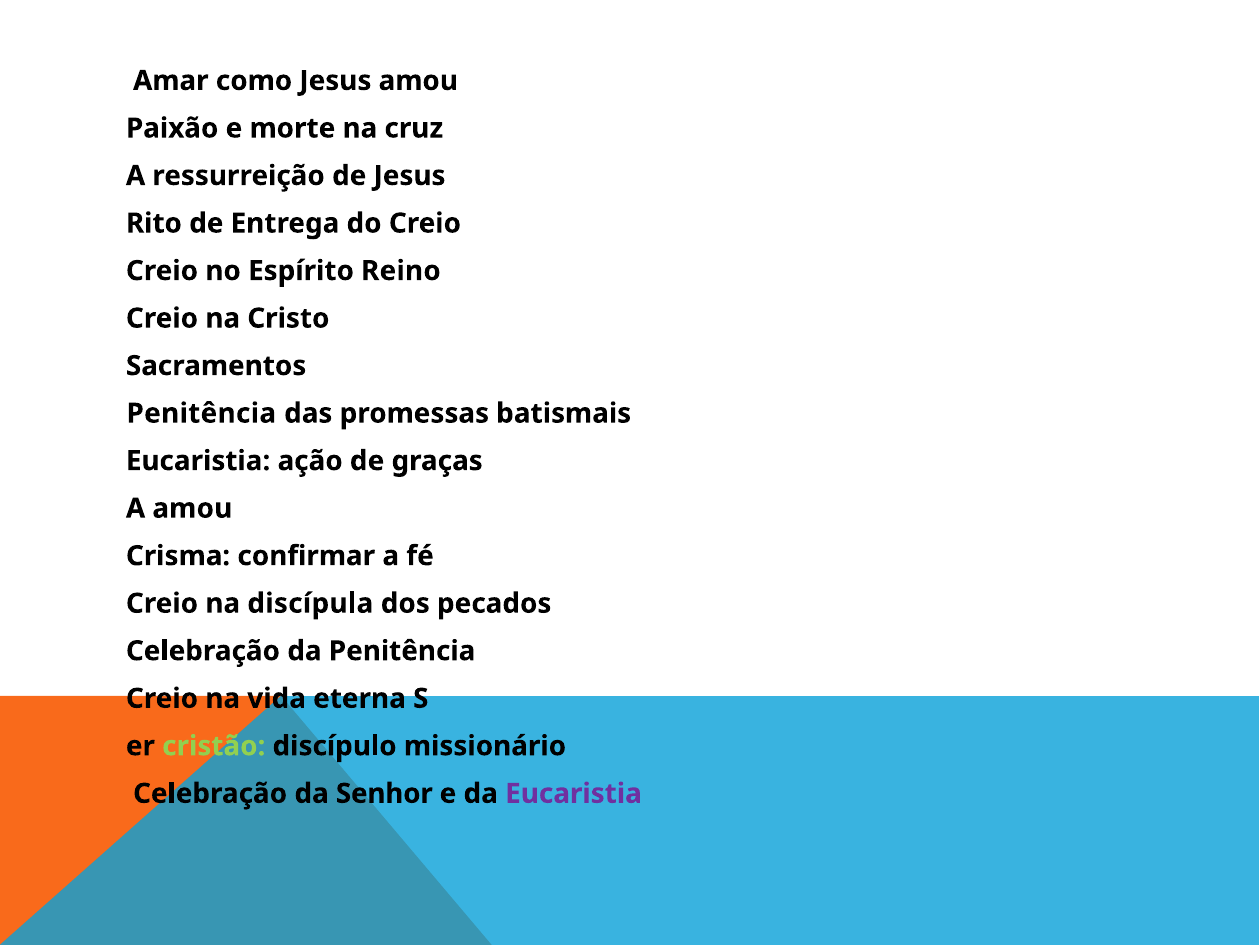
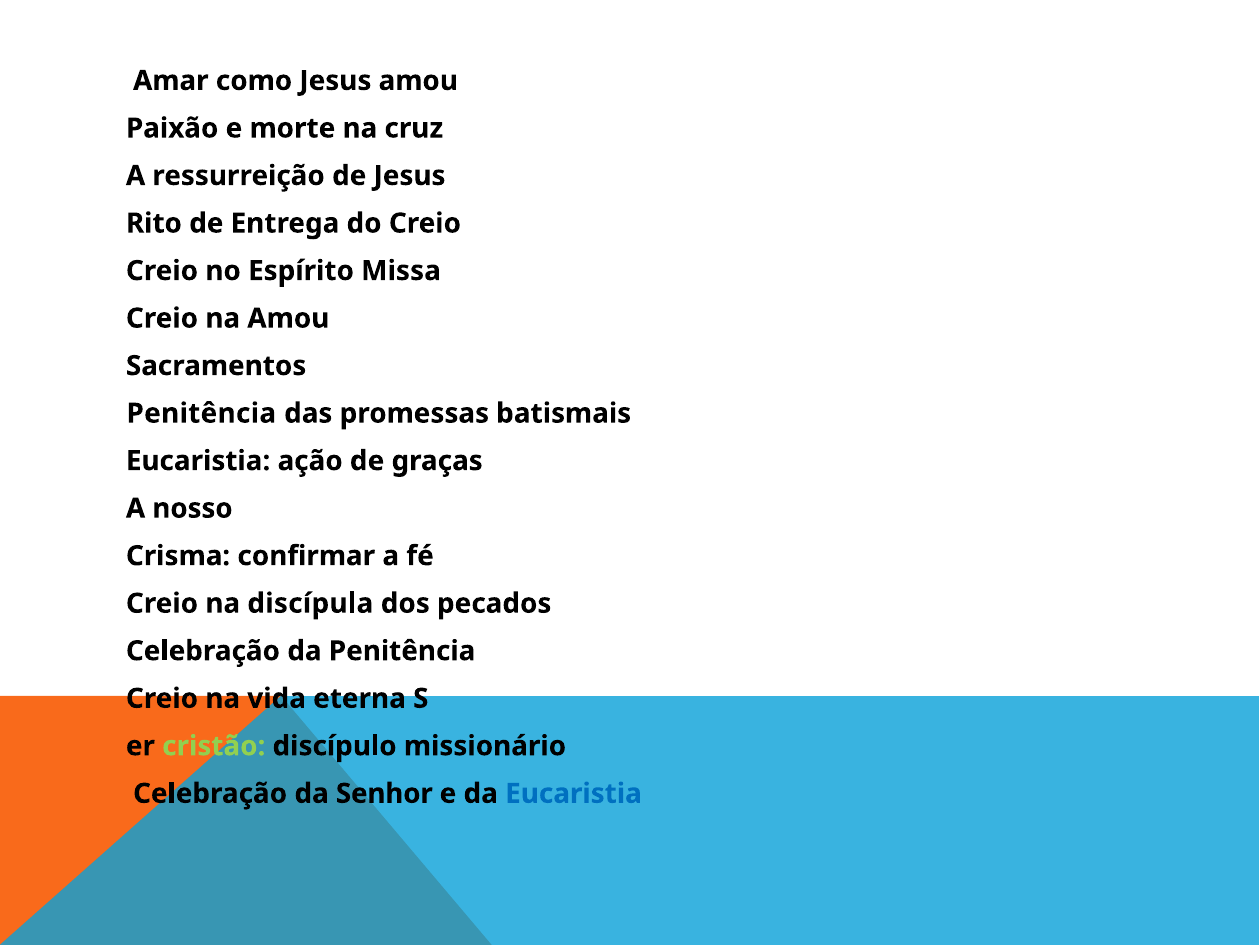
Reino: Reino -> Missa (401, 271)
na Cristo: Cristo -> Amou (288, 318)
A amou: amou -> nosso (192, 508)
Eucaristia colour: purple -> blue (573, 793)
